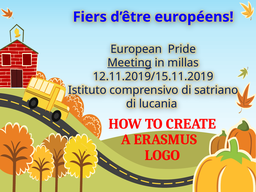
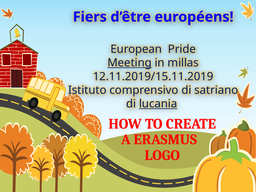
lucania underline: none -> present (158, 104)
